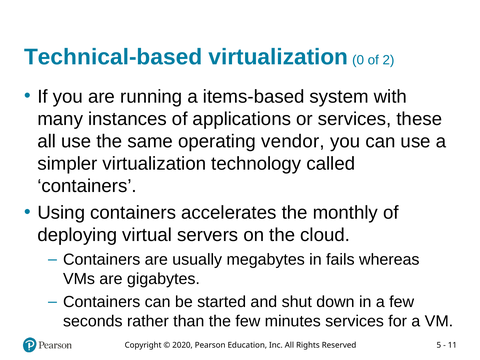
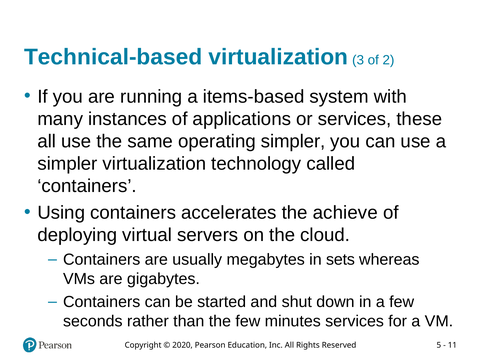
0: 0 -> 3 (358, 60)
operating vendor: vendor -> simpler (293, 141)
monthly: monthly -> achieve (345, 213)
fails: fails -> sets (340, 260)
